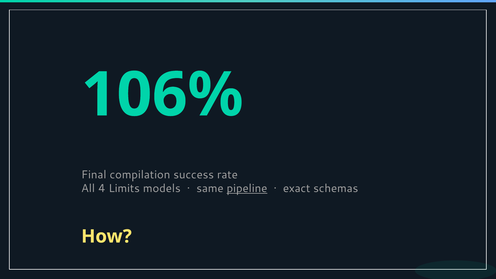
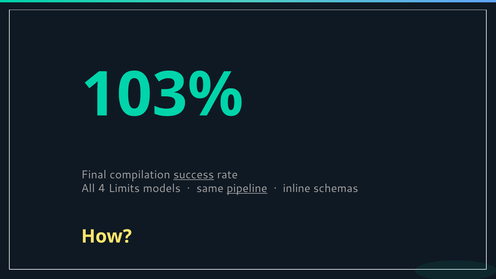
106%: 106% -> 103% (162, 95)
success underline: none -> present (194, 175)
exact: exact -> inline (297, 188)
